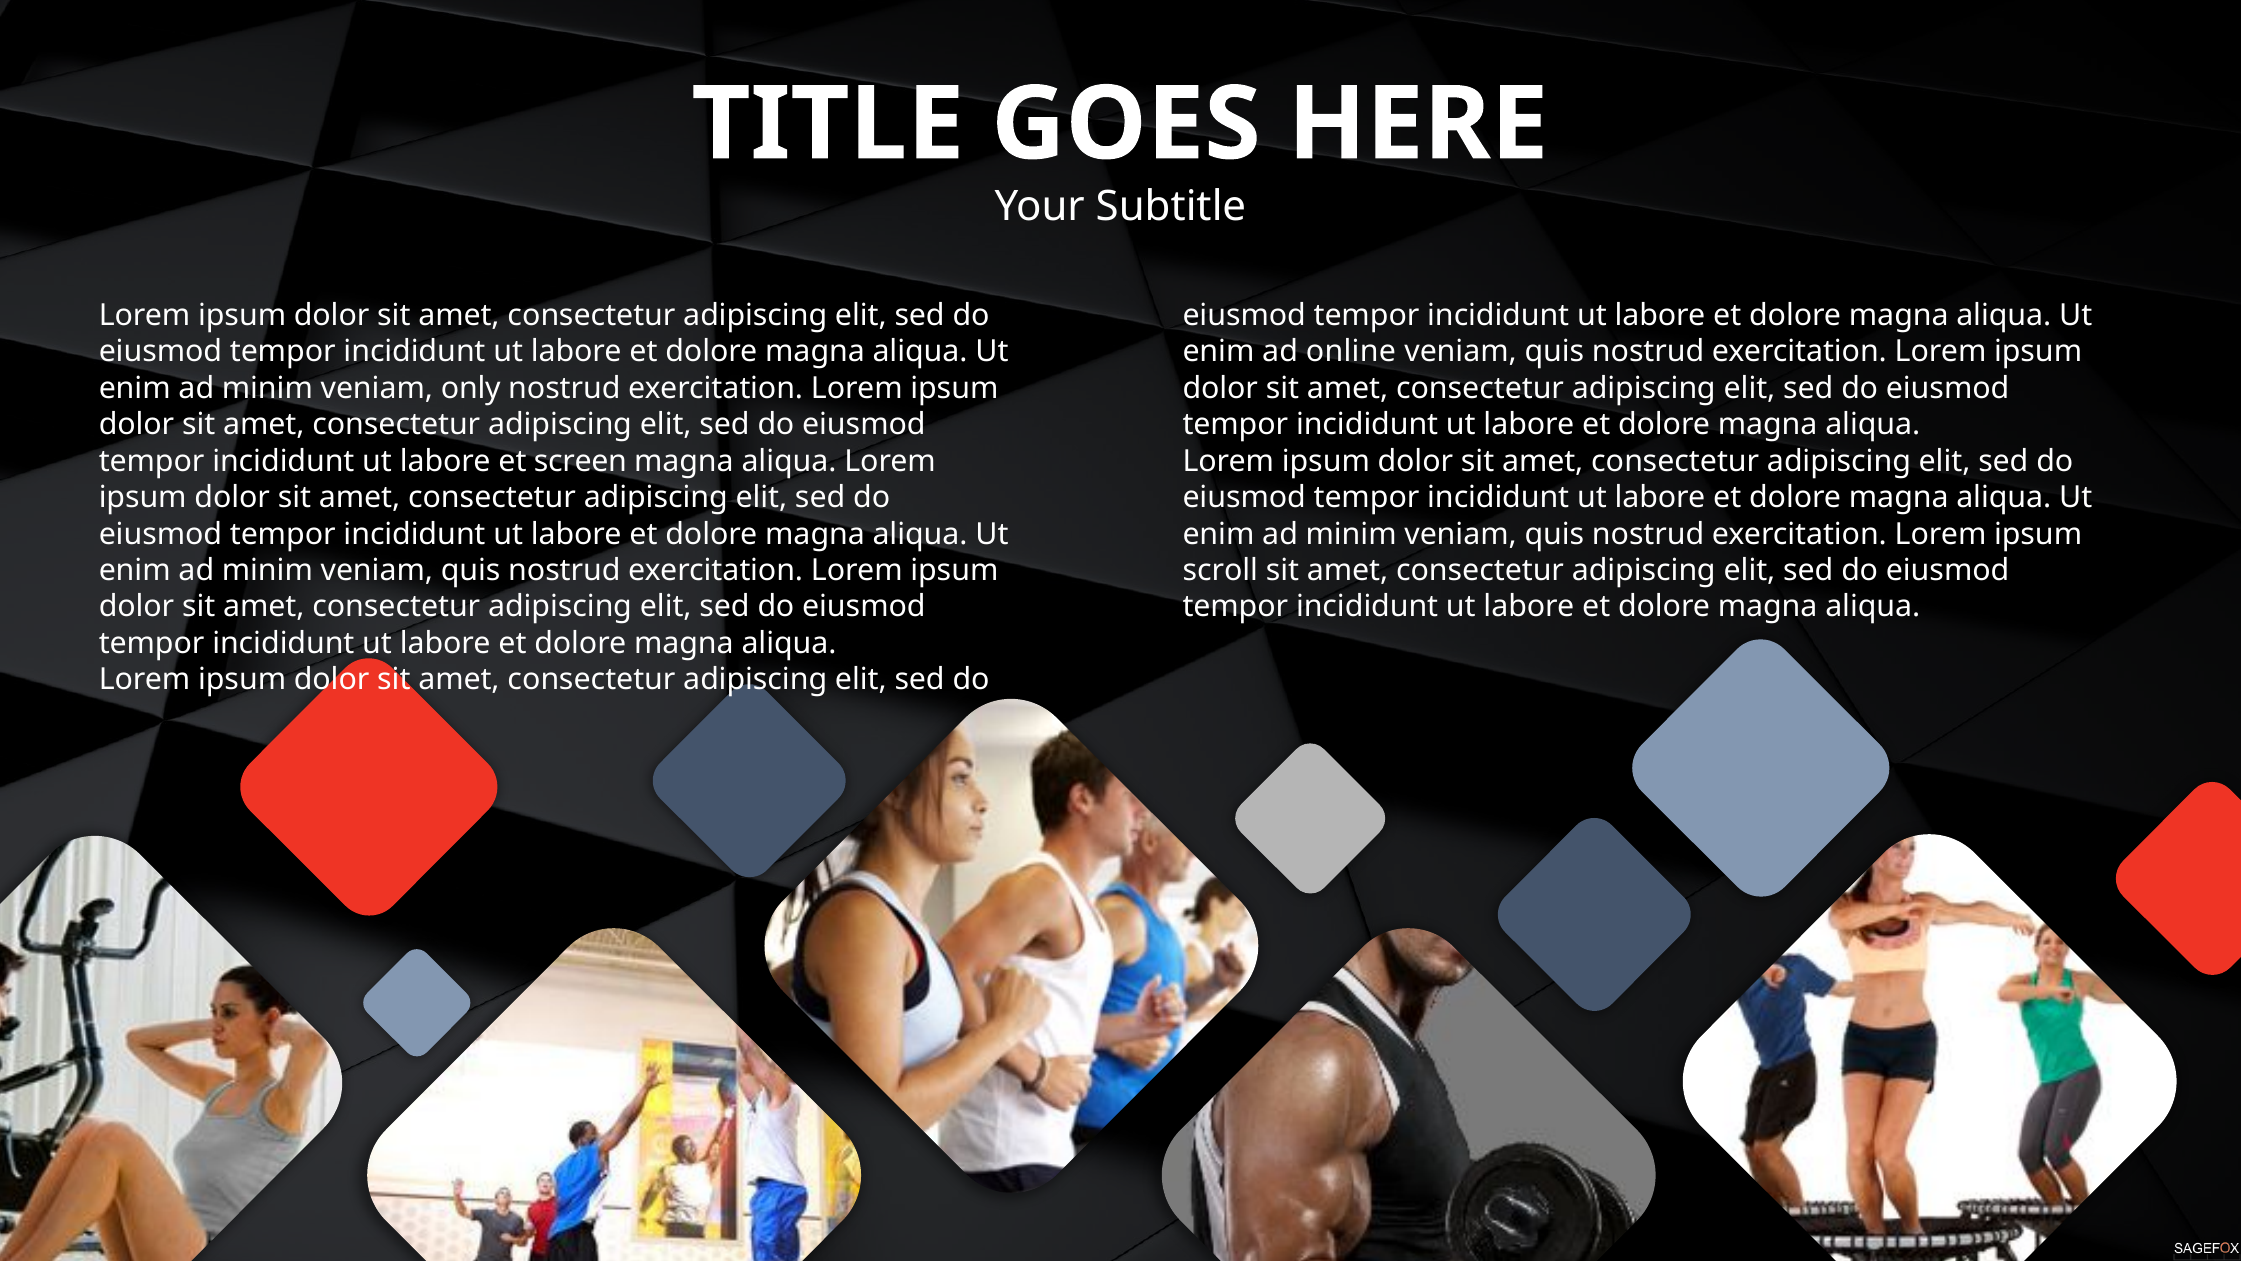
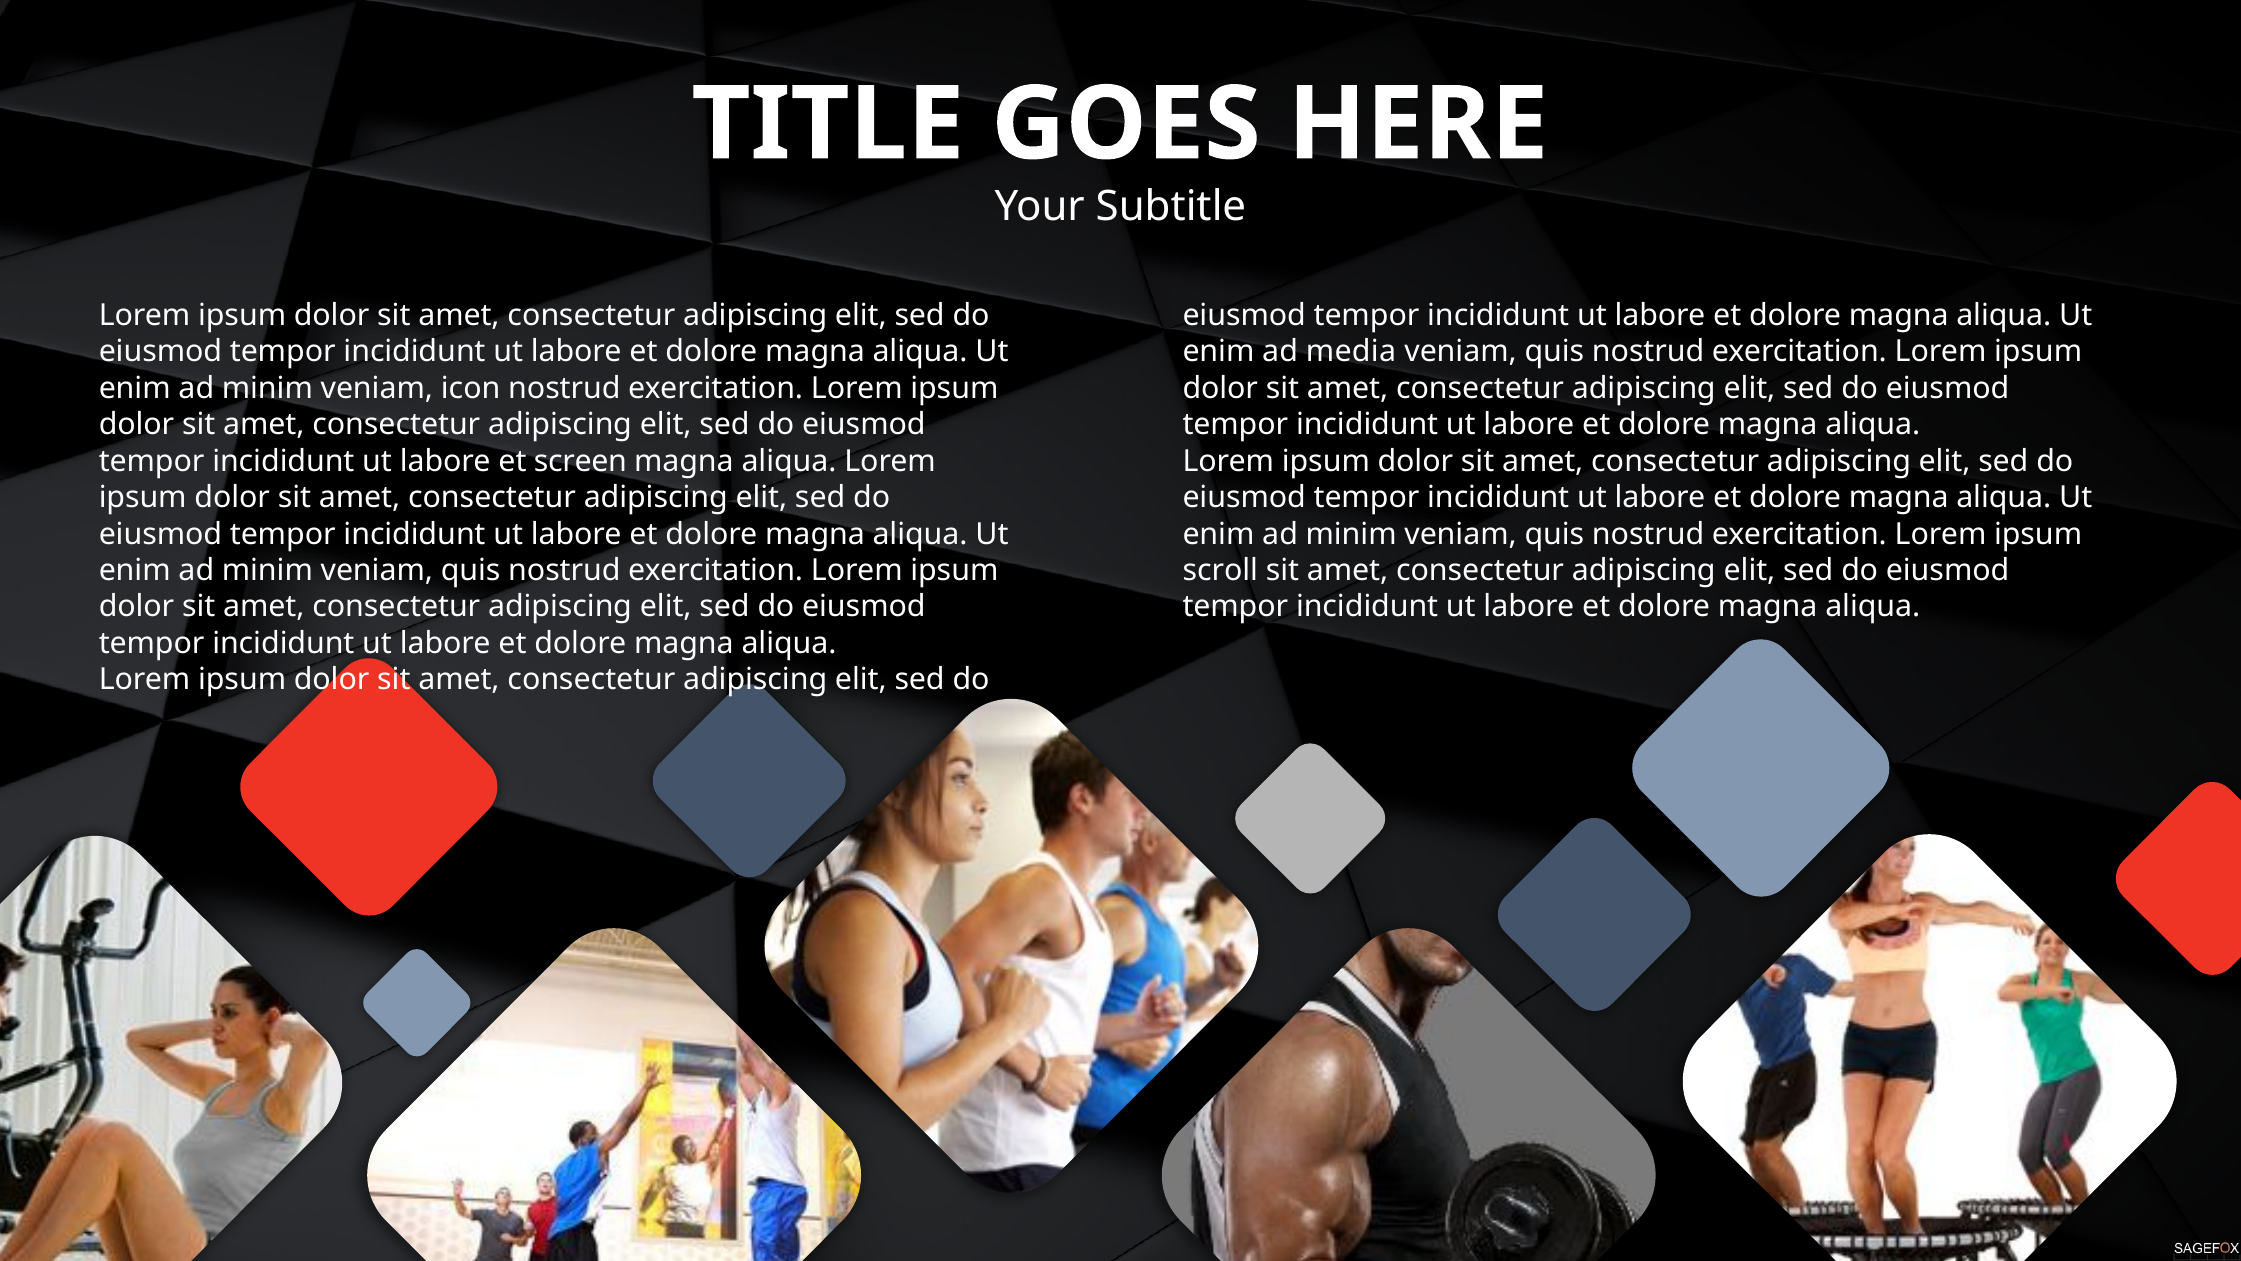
online: online -> media (1351, 352)
only: only -> icon (471, 388)
